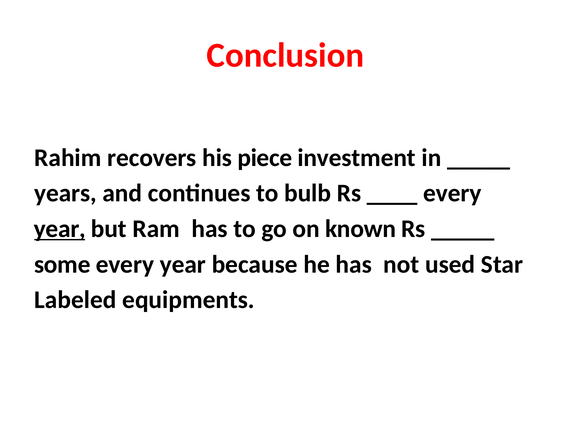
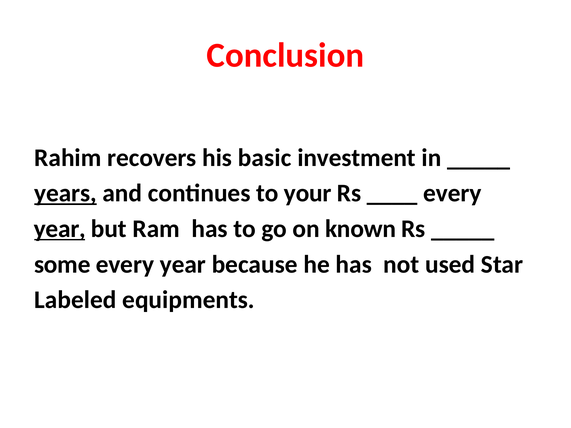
piece: piece -> basic (265, 158)
years underline: none -> present (65, 193)
bulb: bulb -> your (308, 193)
